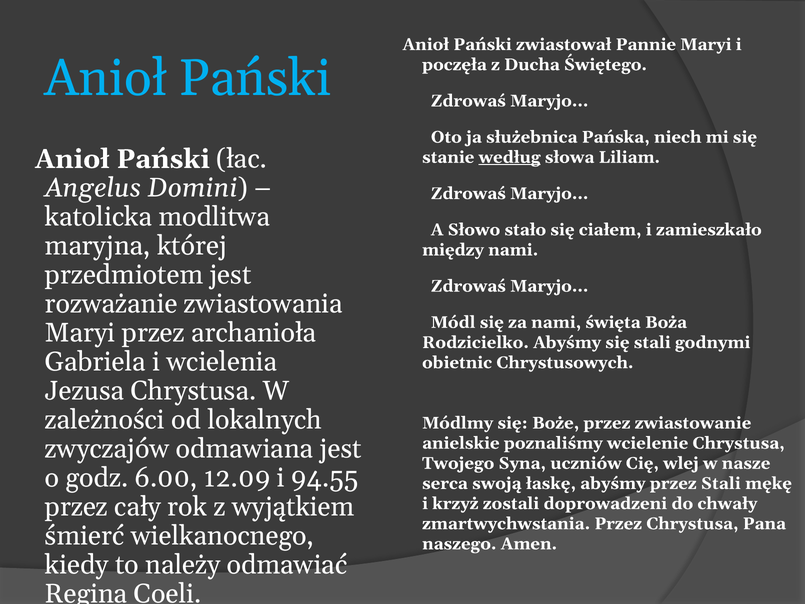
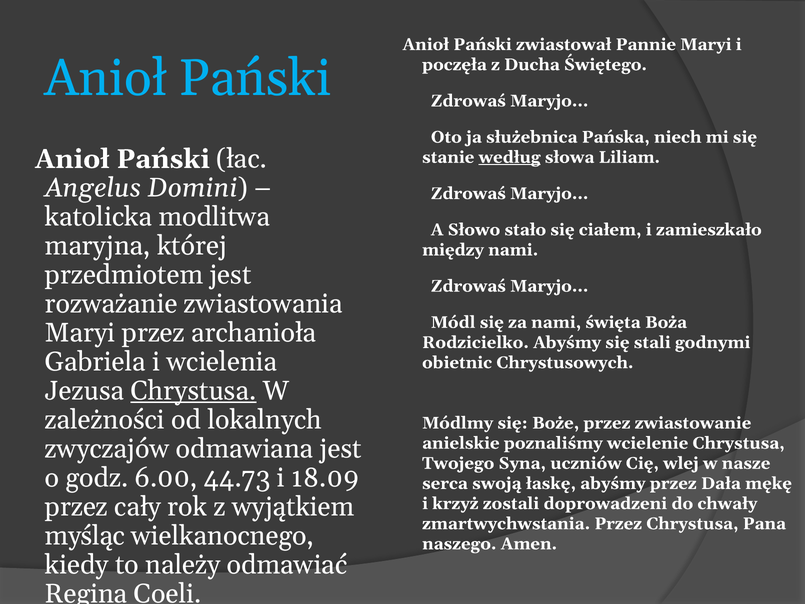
Chrystusa underline: none -> present (193, 391)
12.09: 12.09 -> 44.73 (237, 478)
94.55: 94.55 -> 18.09 (325, 478)
przez Stali: Stali -> Dała (721, 483)
śmierć: śmierć -> myśląc (85, 536)
